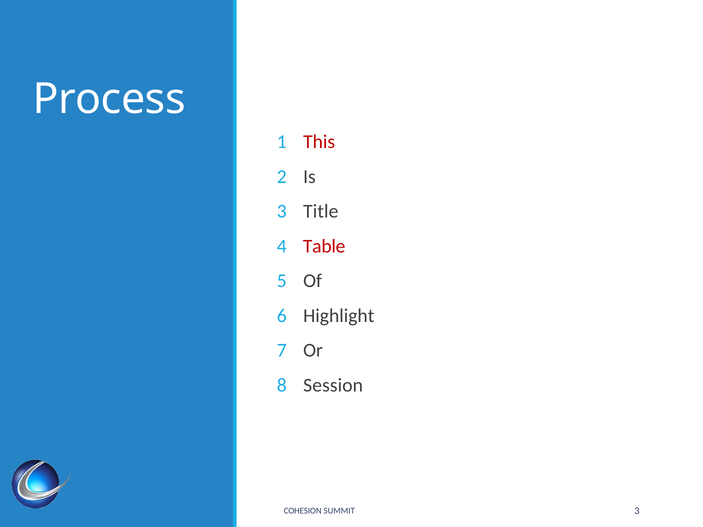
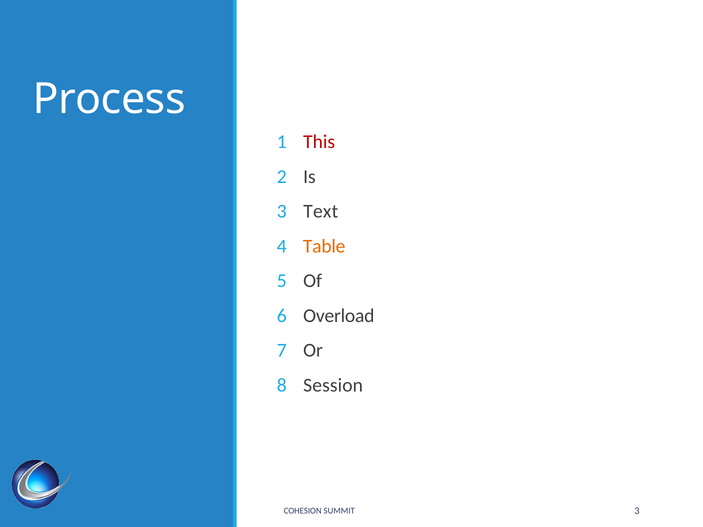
Title: Title -> Text (321, 212)
Table colour: red -> orange (324, 246)
Highlight: Highlight -> Overload (339, 316)
